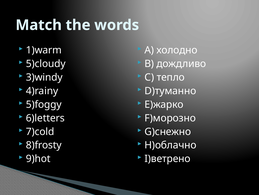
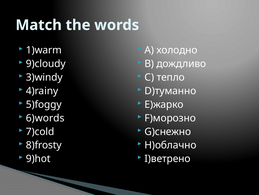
5)cloudy: 5)cloudy -> 9)cloudy (46, 64)
6)letters: 6)letters -> 6)words (45, 118)
